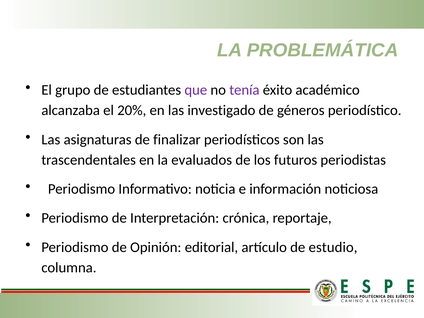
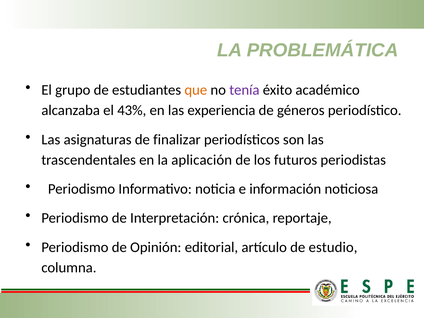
que colour: purple -> orange (196, 90)
20%: 20% -> 43% (132, 110)
investigado: investigado -> experiencia (221, 110)
evaluados: evaluados -> aplicación (202, 160)
